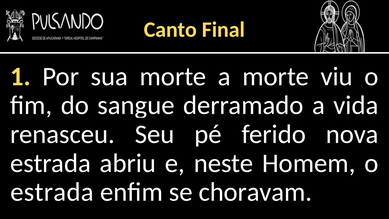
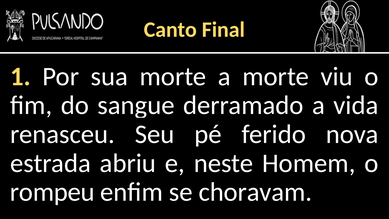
estrada: estrada -> rompeu (52, 192)
